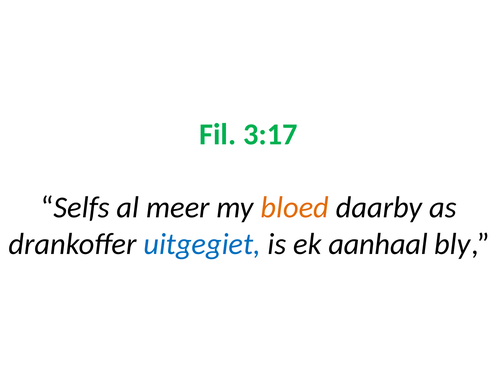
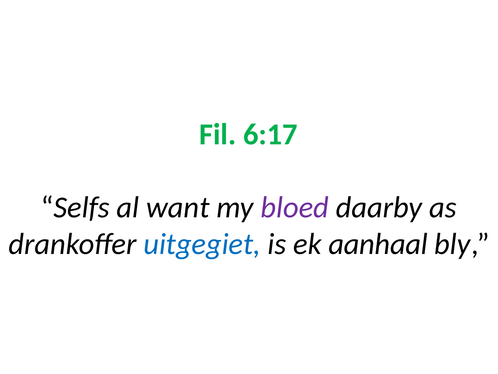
3:17: 3:17 -> 6:17 (270, 134)
meer: meer -> want (178, 207)
bloed colour: orange -> purple (295, 207)
